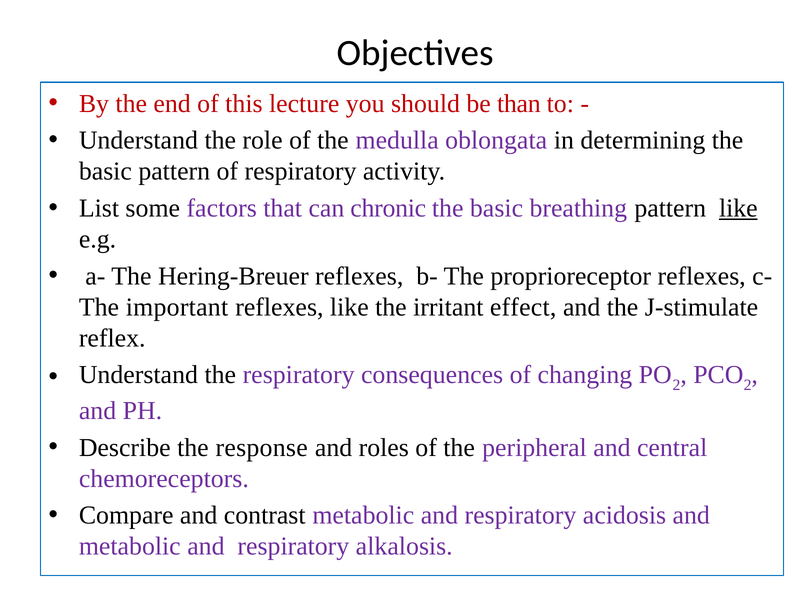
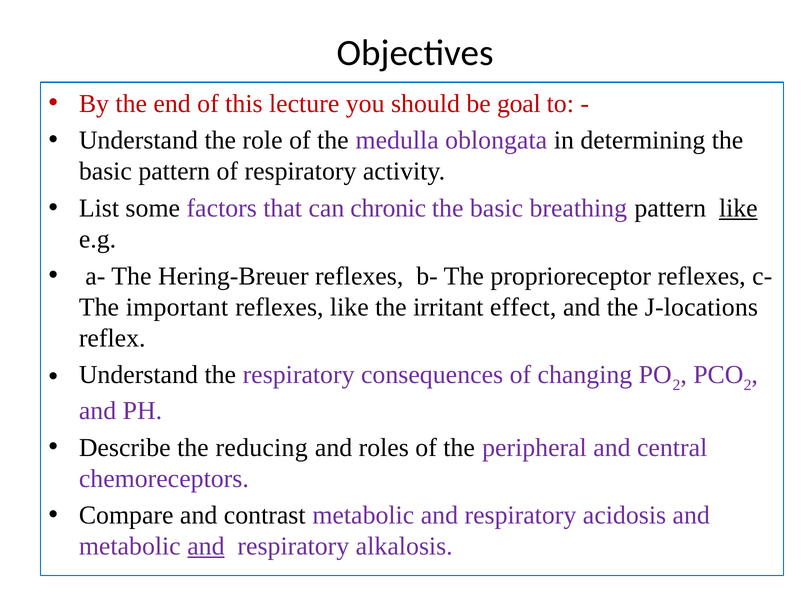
than: than -> goal (519, 104)
J-stimulate: J-stimulate -> J-locations (701, 307)
response: response -> reducing (262, 447)
and underline: none -> present (206, 546)
